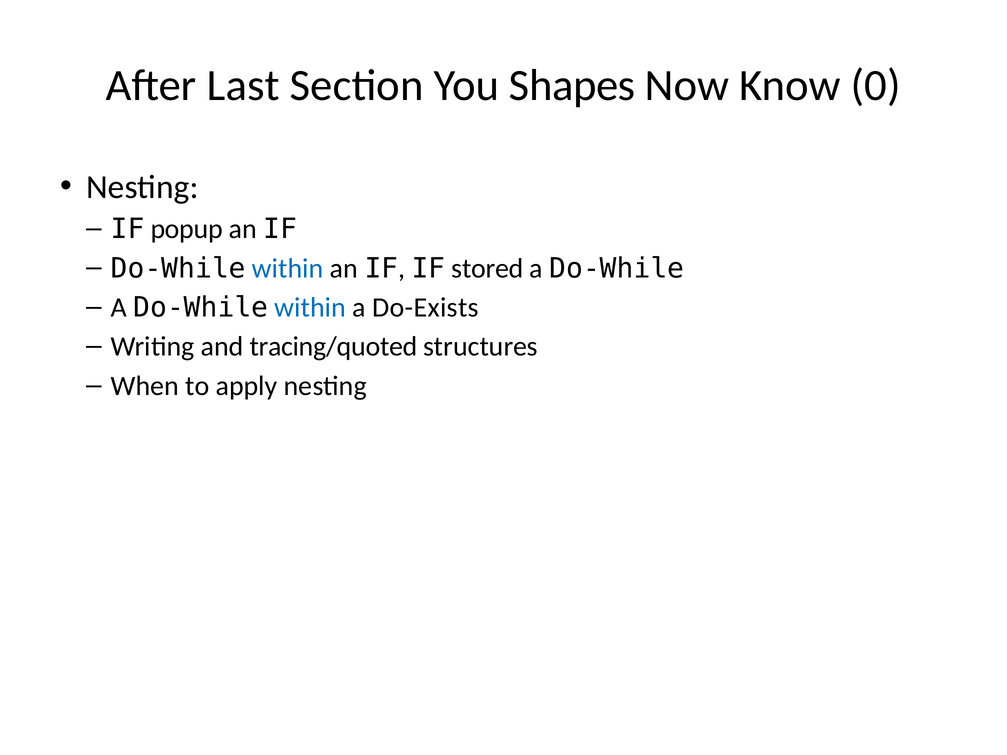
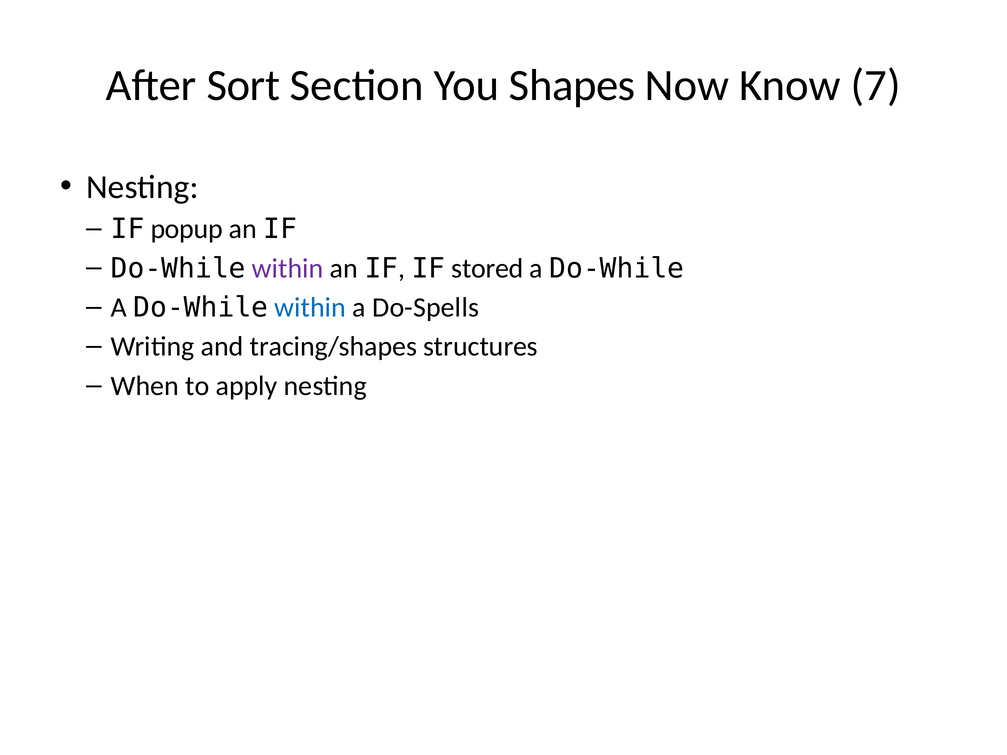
Last: Last -> Sort (243, 85)
0: 0 -> 7 (876, 85)
within colour: blue -> purple (288, 268)
Do-Exists: Do-Exists -> Do-Spells (426, 308)
tracing/quoted: tracing/quoted -> tracing/shapes (333, 347)
